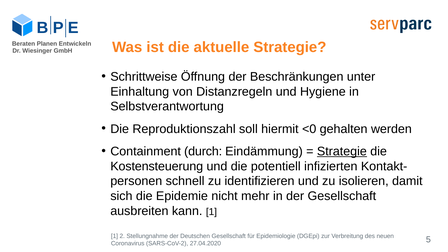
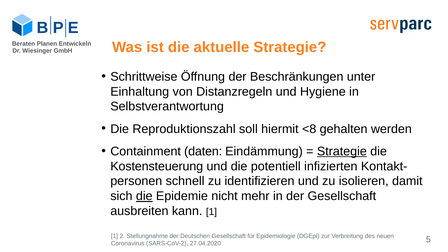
<0: <0 -> <8 (309, 129)
durch: durch -> daten (203, 151)
die underline: none -> present (144, 196)
